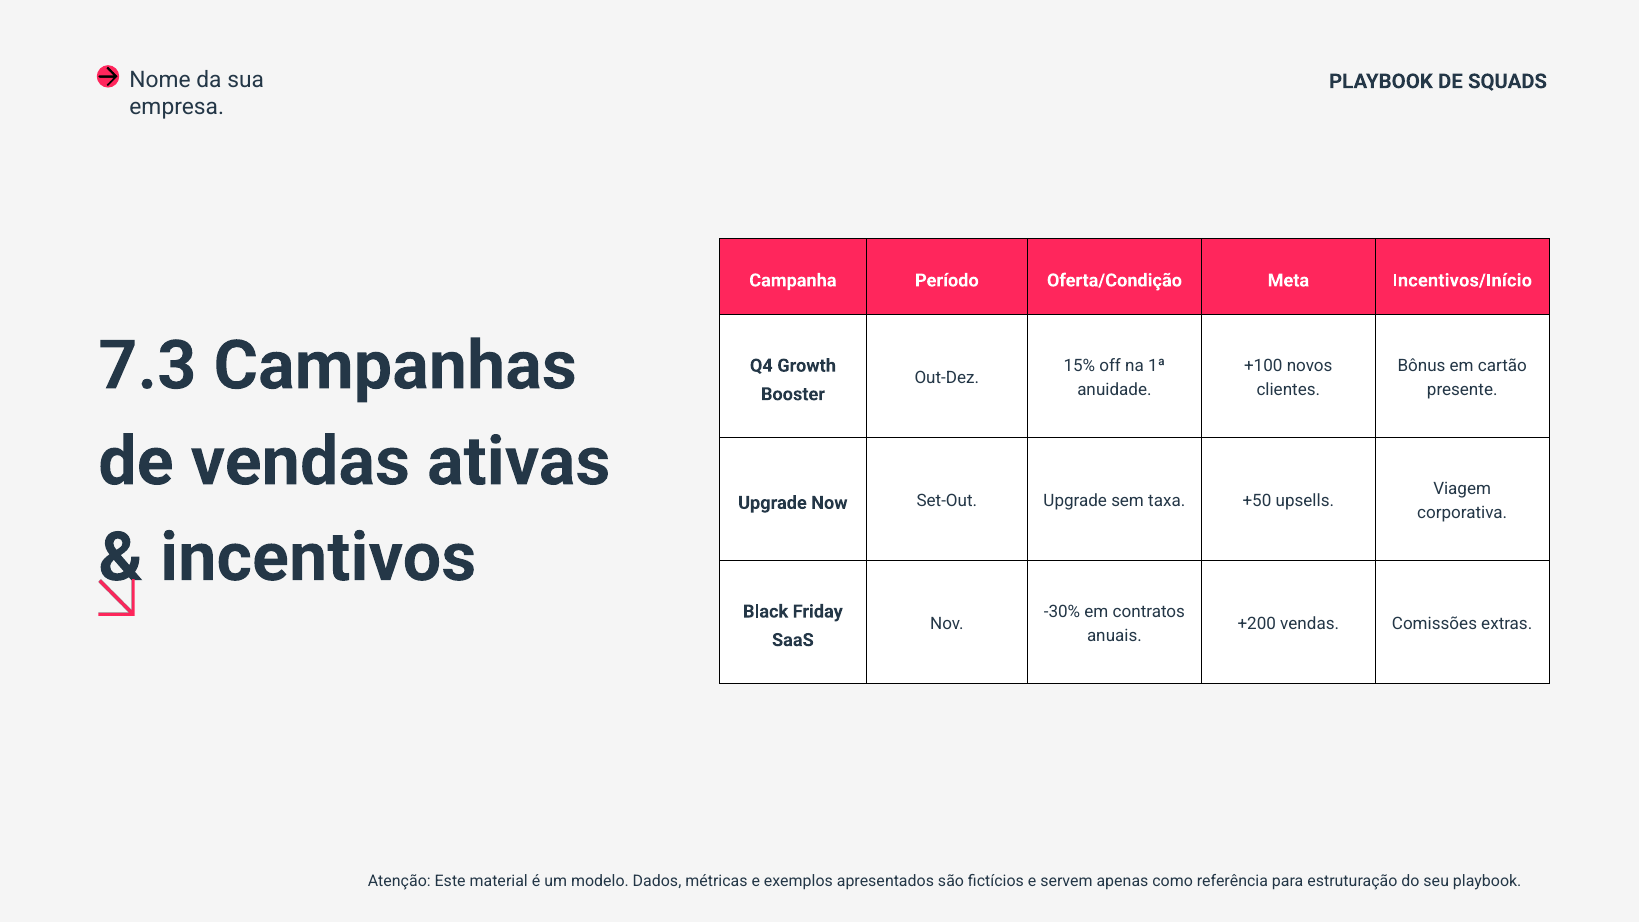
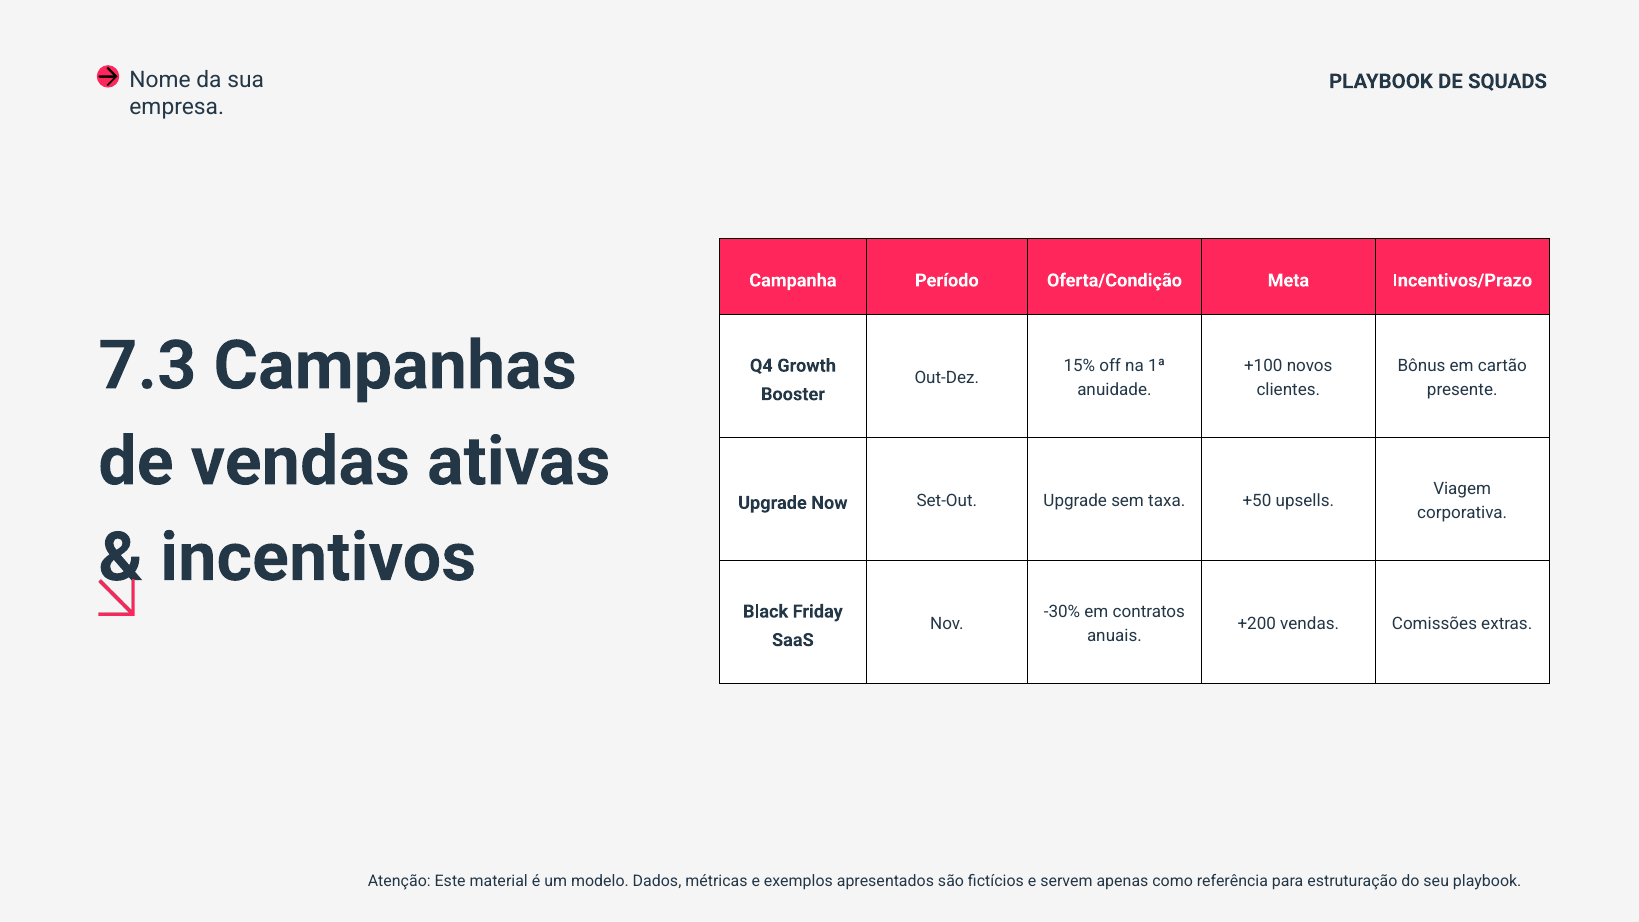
Incentivos/Início: Incentivos/Início -> Incentivos/Prazo (1462, 280)
